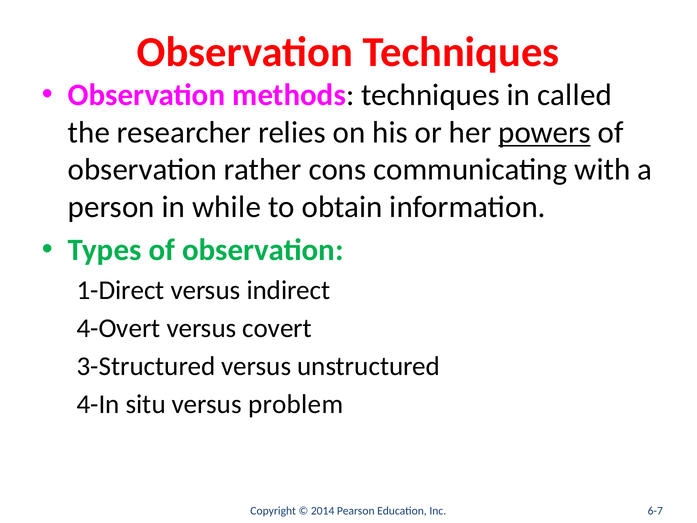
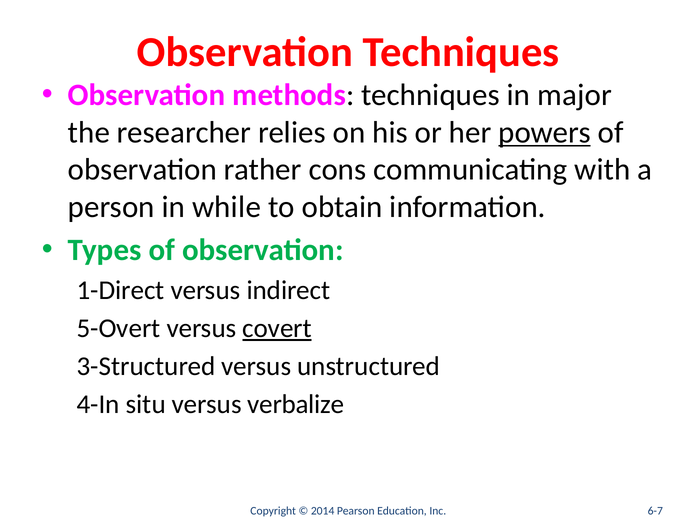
called: called -> major (575, 95)
4-Overt: 4-Overt -> 5-Overt (119, 328)
covert underline: none -> present (277, 328)
problem: problem -> verbalize (296, 404)
